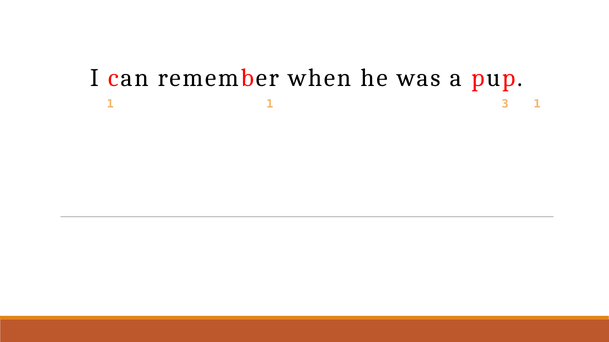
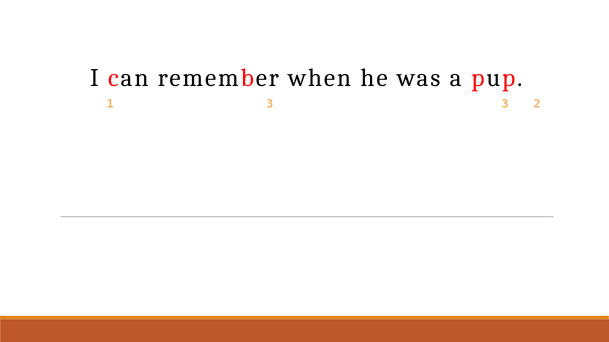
1 1: 1 -> 3 (270, 104)
3 1: 1 -> 2 (537, 104)
